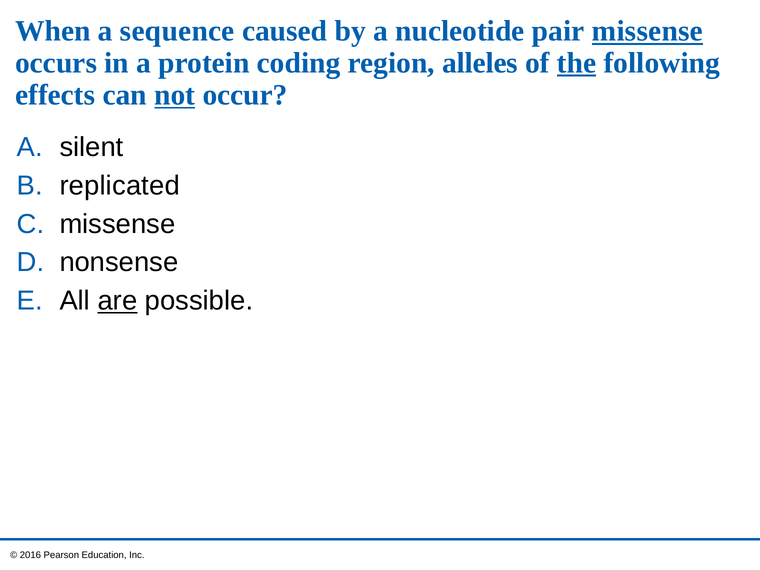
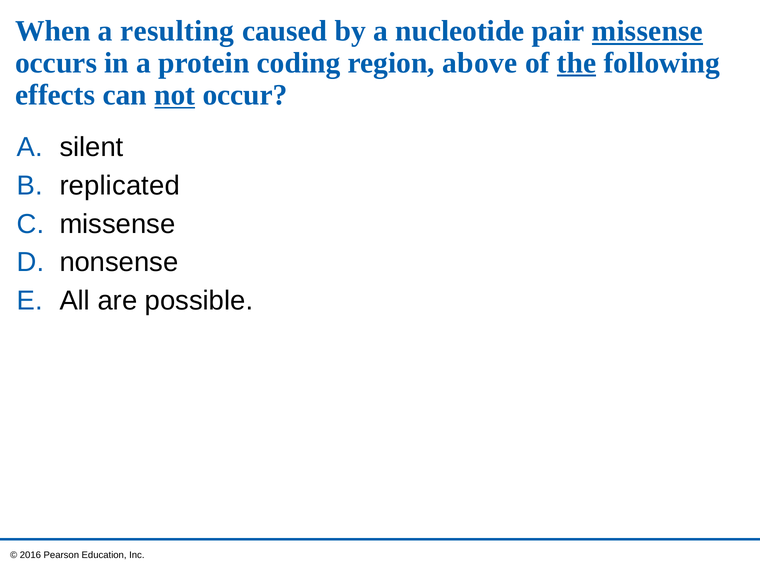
sequence: sequence -> resulting (177, 31)
alleles: alleles -> above (480, 63)
are underline: present -> none (117, 301)
